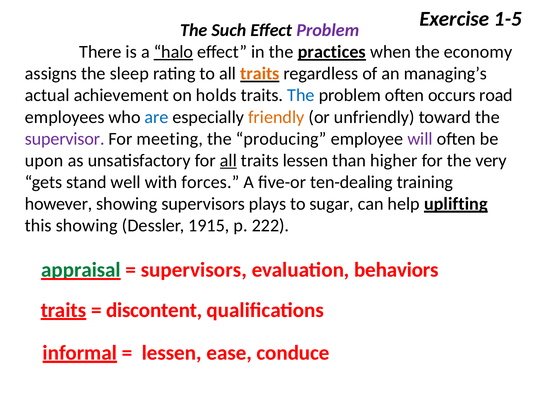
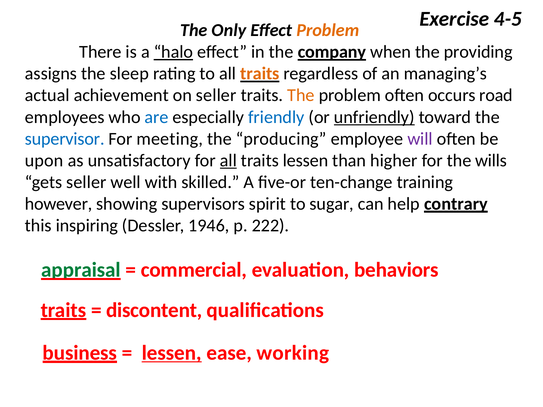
1-5: 1-5 -> 4-5 (508, 19)
Such: Such -> Only (229, 30)
Problem colour: purple -> orange (328, 30)
practices: practices -> company (332, 52)
economy: economy -> providing (478, 52)
on holds: holds -> seller (216, 95)
The colour: blue -> orange (301, 95)
friendly colour: orange -> blue (276, 117)
unfriendly underline: none -> present (374, 117)
supervisor colour: purple -> blue (65, 139)
very: very -> wills (491, 161)
gets stand: stand -> seller (86, 182)
forces: forces -> skilled (210, 182)
ten-dealing: ten-dealing -> ten-change (351, 182)
plays: plays -> spirit (268, 204)
uplifting: uplifting -> contrary (456, 204)
this showing: showing -> inspiring (87, 226)
1915: 1915 -> 1946 (209, 226)
supervisors: supervisors -> commercial (194, 270)
informal: informal -> business (80, 353)
lessen underline: none -> present (172, 353)
conduce: conduce -> working (293, 353)
